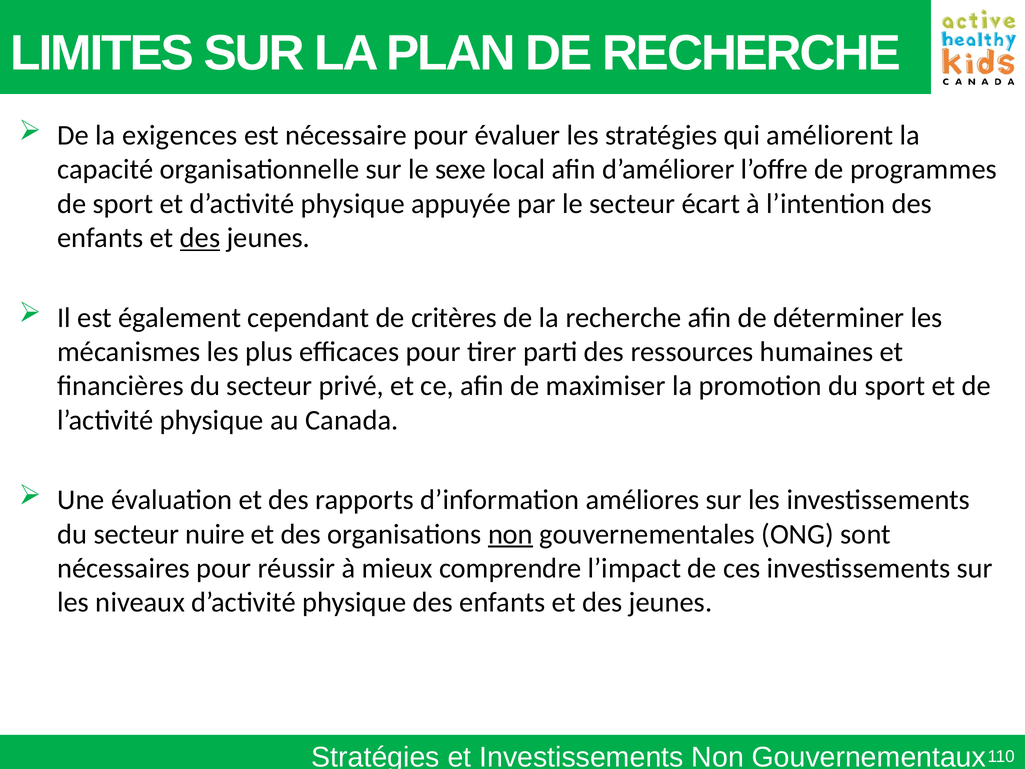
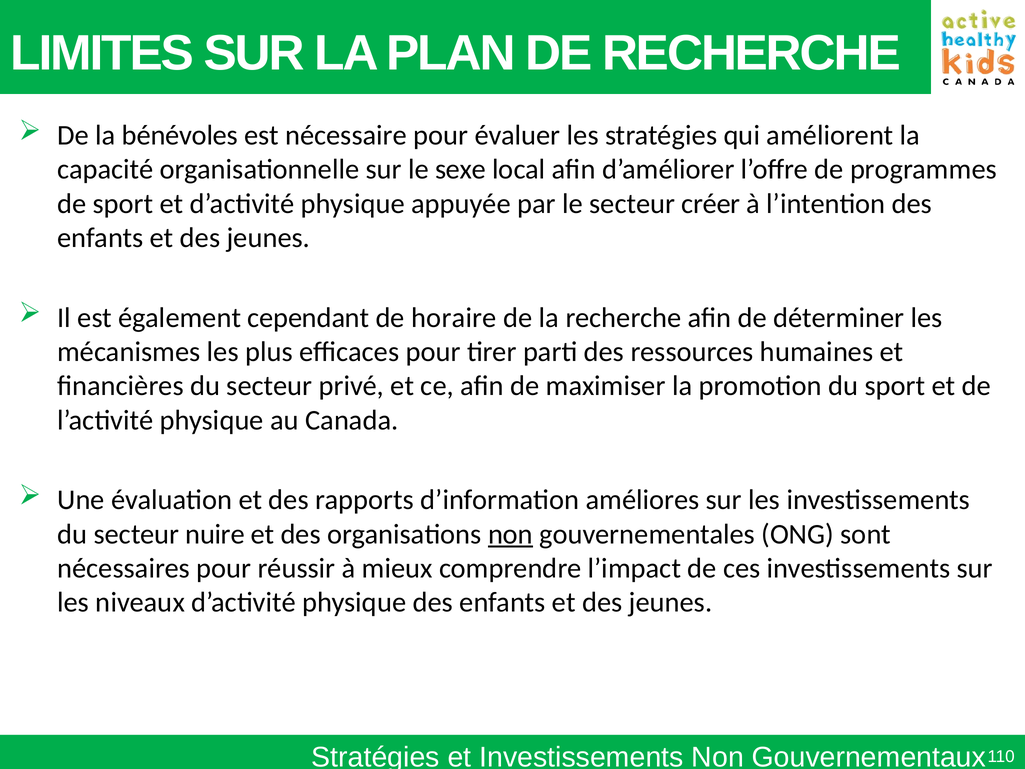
exigences: exigences -> bénévoles (180, 135)
écart: écart -> créer (711, 204)
des underline: present -> none (200, 238)
critères: critères -> horaire (454, 318)
